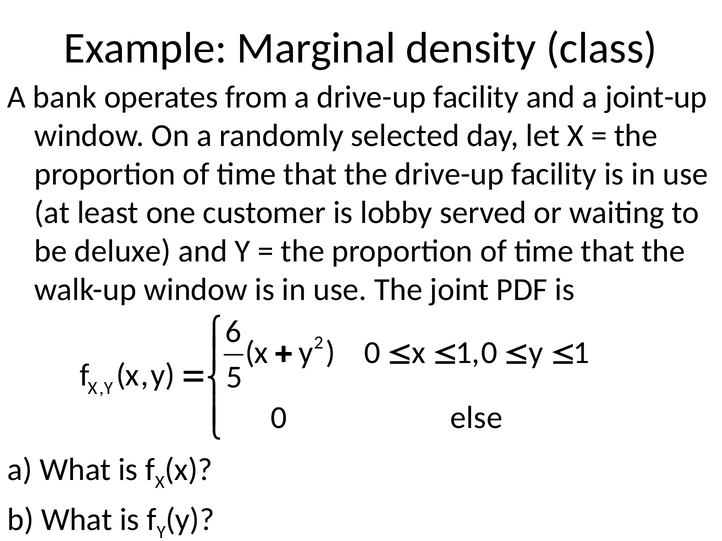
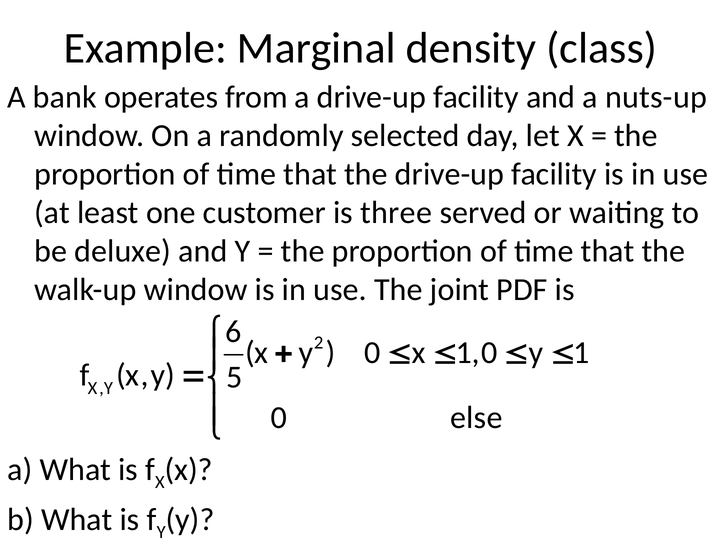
joint-up: joint-up -> nuts-up (656, 97)
lobby: lobby -> three (396, 213)
